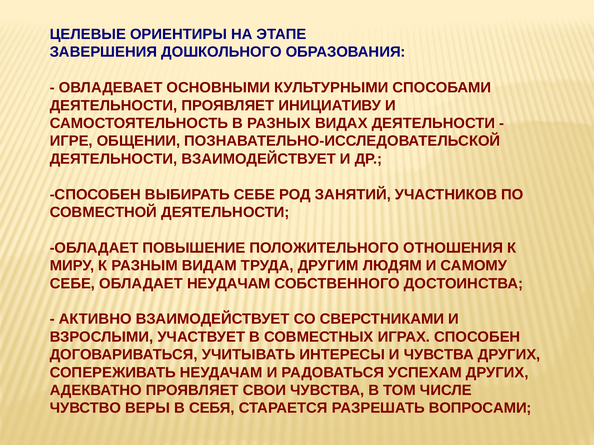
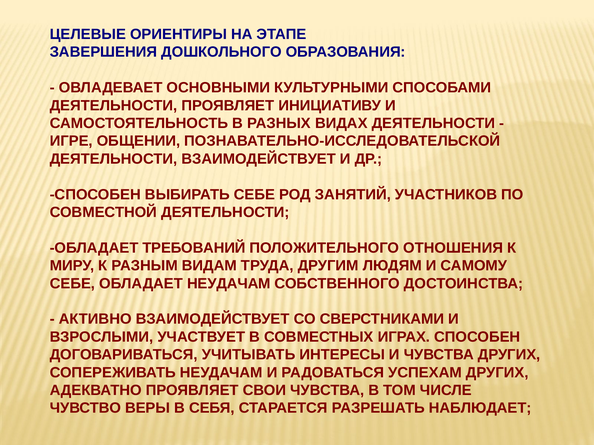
ПОВЫШЕНИЕ: ПОВЫШЕНИЕ -> ТРЕБОВАНИЙ (194, 248)
ВОПРОСАМИ: ВОПРОСАМИ -> НАБЛЮДАЕТ (480, 409)
